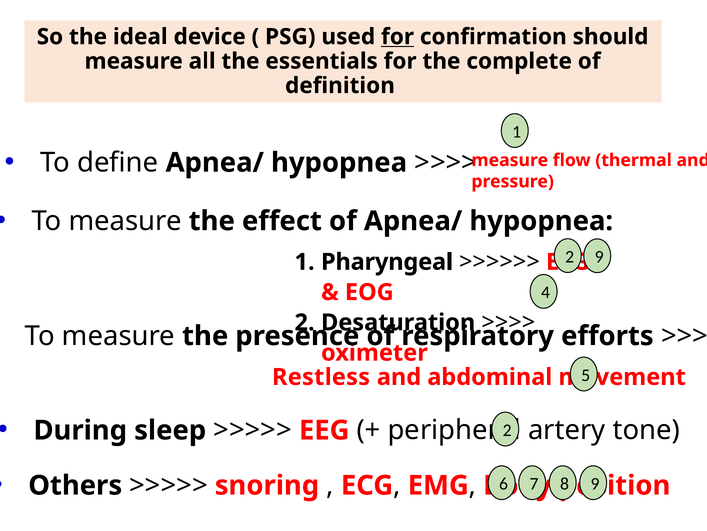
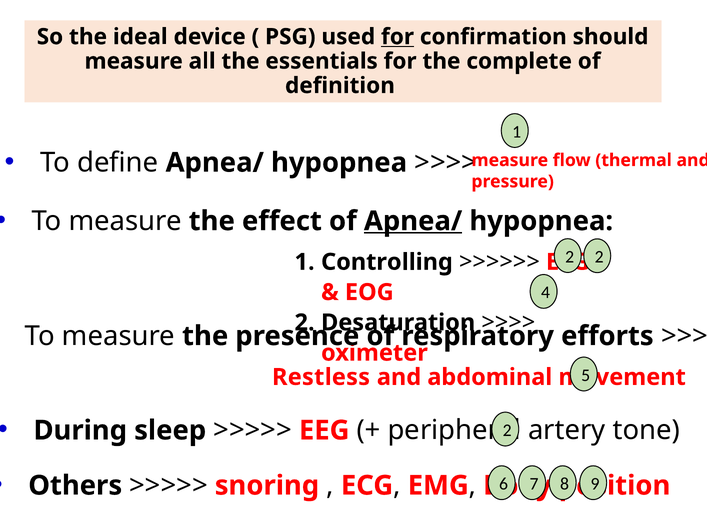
Apnea/ underline: none -> present (413, 221)
9: 9 -> 2 (599, 257)
Pharyngeal: Pharyngeal -> Controlling (387, 262)
